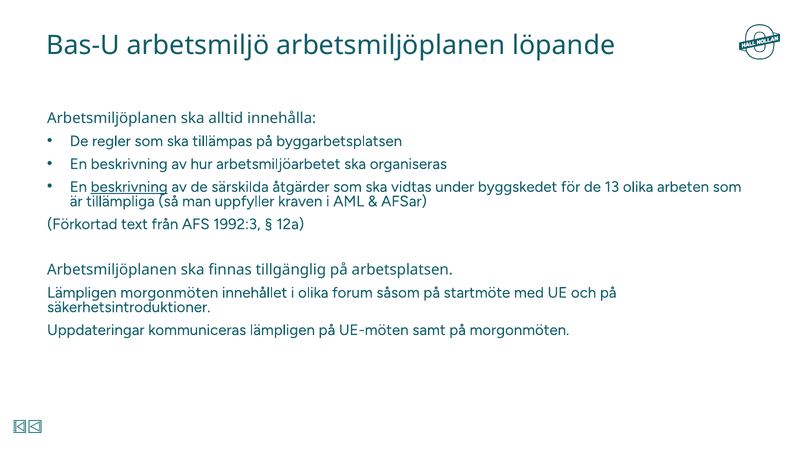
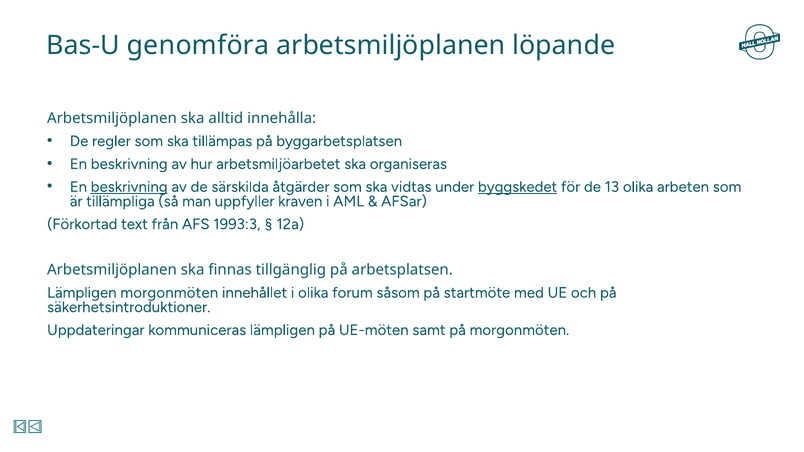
arbetsmiljö: arbetsmiljö -> genomföra (198, 46)
byggskedet underline: none -> present (518, 187)
1992:3: 1992:3 -> 1993:3 (237, 224)
